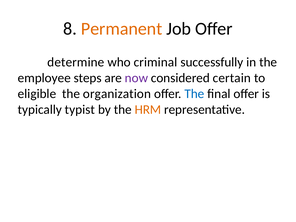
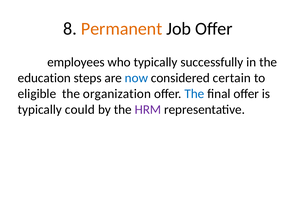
determine: determine -> employees (76, 62)
who criminal: criminal -> typically (156, 62)
employee: employee -> education (44, 78)
now colour: purple -> blue (136, 78)
typist: typist -> could (80, 109)
HRM colour: orange -> purple (148, 109)
